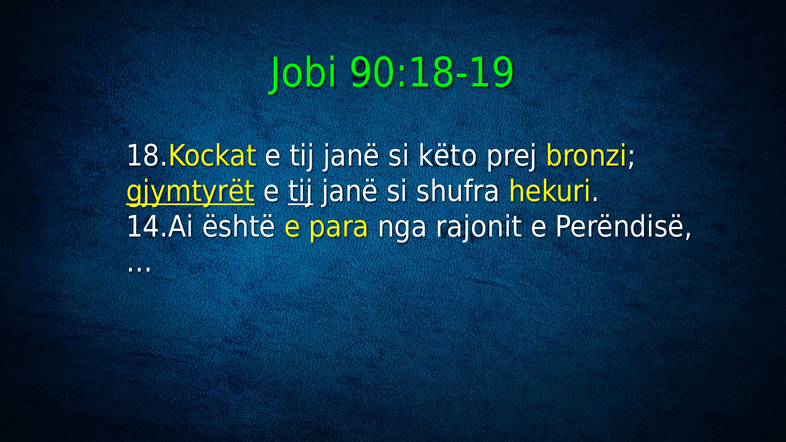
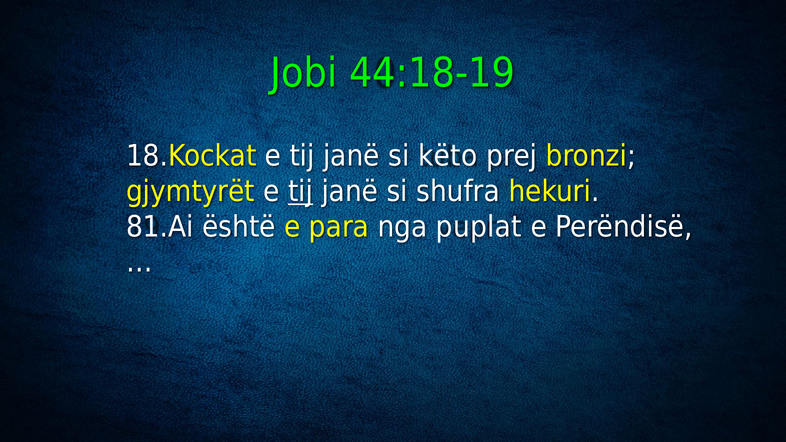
90:18-19: 90:18-19 -> 44:18-19 (432, 73)
gjymtyrët underline: present -> none (190, 192)
14.Ai: 14.Ai -> 81.Ai (160, 227)
rajonit: rajonit -> puplat (479, 227)
